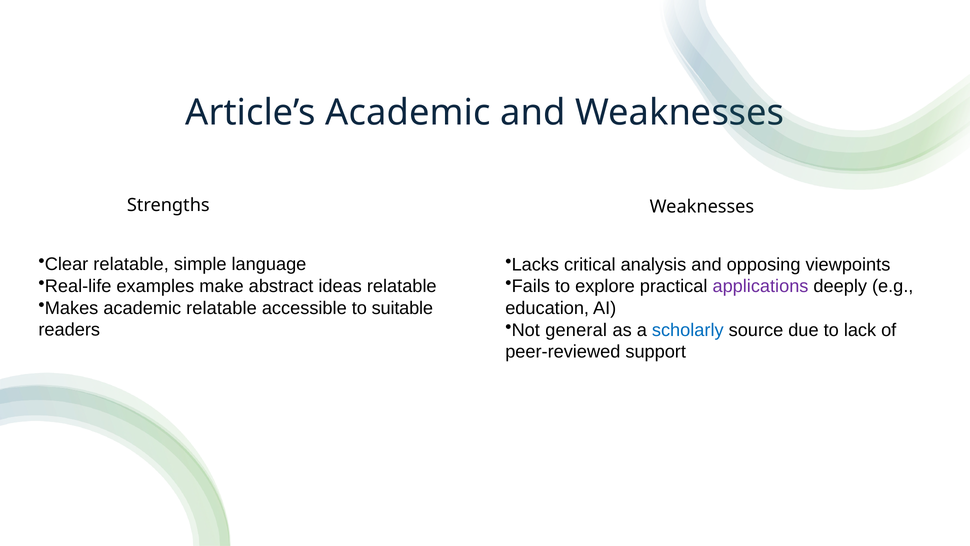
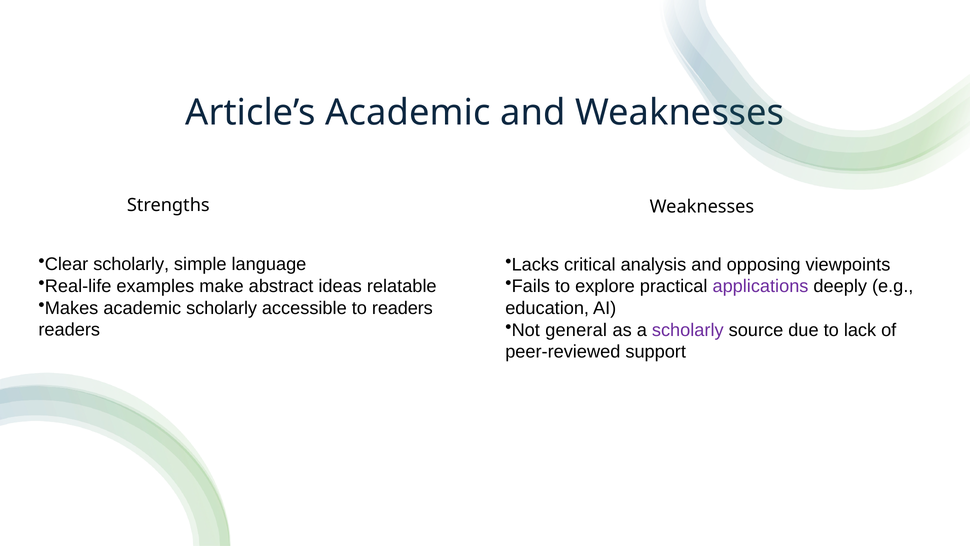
Clear relatable: relatable -> scholarly (131, 264)
academic relatable: relatable -> scholarly (222, 308)
to suitable: suitable -> readers (402, 308)
scholarly colour: blue -> purple (688, 330)
